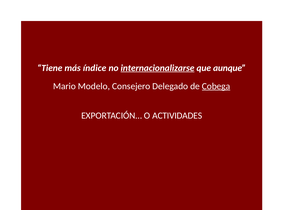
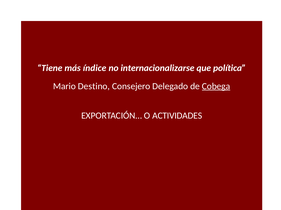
internacionalizarse underline: present -> none (158, 68)
aunque: aunque -> política (230, 68)
Modelo: Modelo -> Destino (94, 86)
